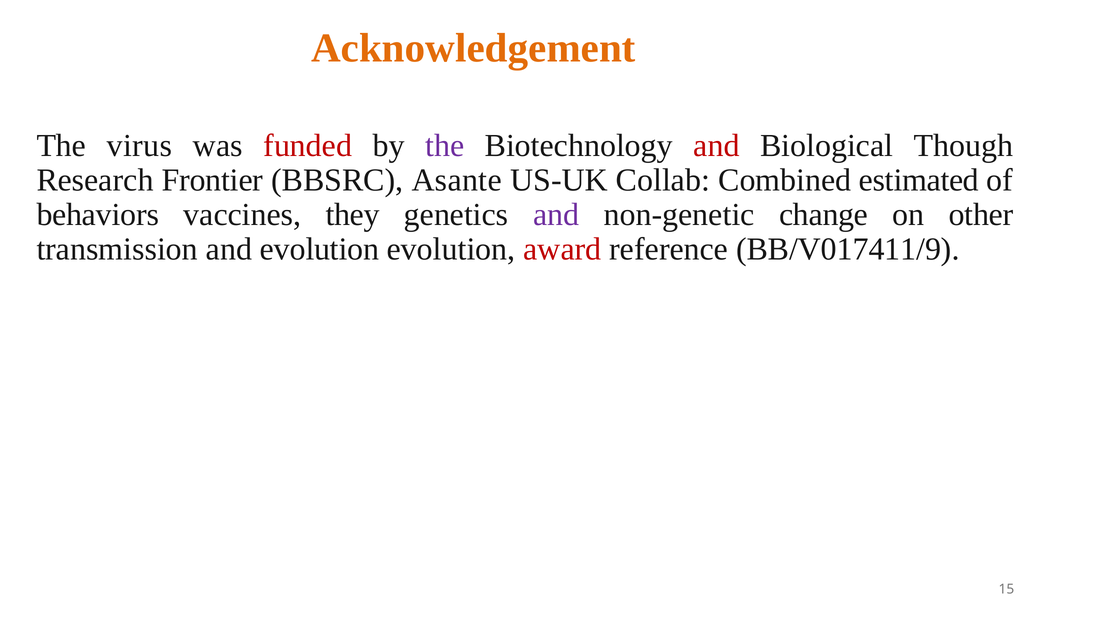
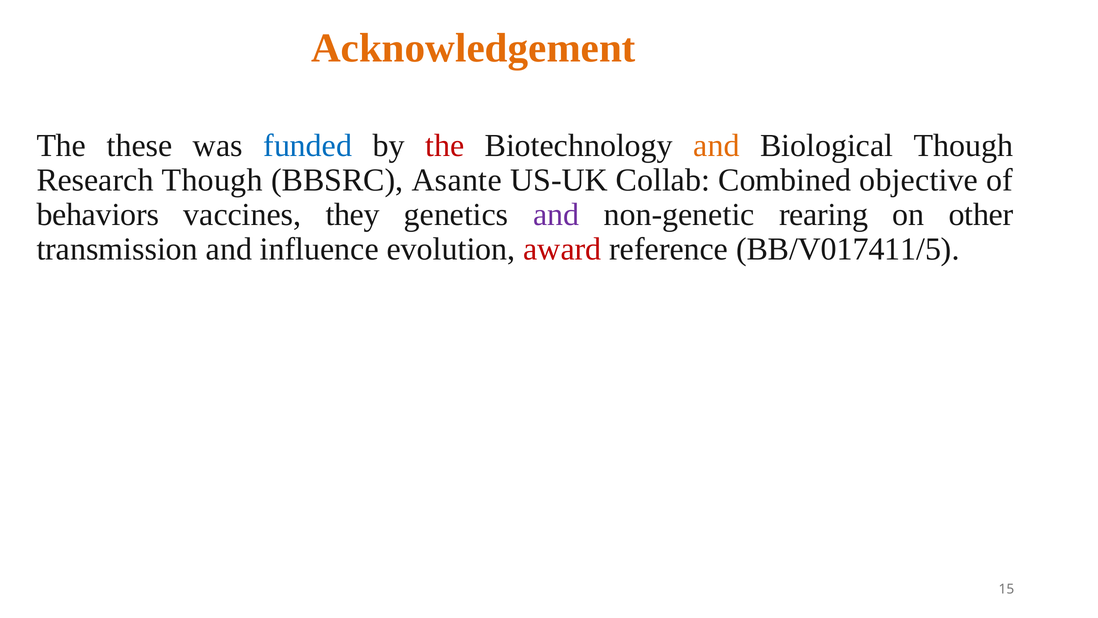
virus: virus -> these (140, 145)
funded colour: red -> blue (308, 145)
the colour: purple -> red (445, 145)
and colour: red -> orange (716, 145)
Research Frontier: Frontier -> Though (212, 180)
estimated: estimated -> objective (919, 180)
change: change -> rearing (824, 214)
and evolution: evolution -> influence (319, 249)
BB/V017411/9: BB/V017411/9 -> BB/V017411/5 (848, 249)
